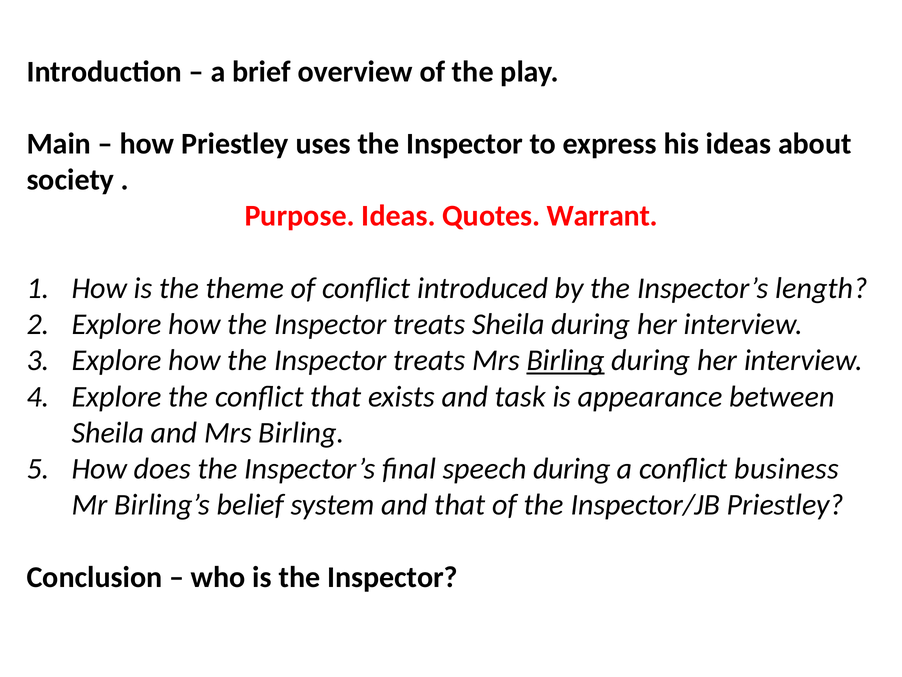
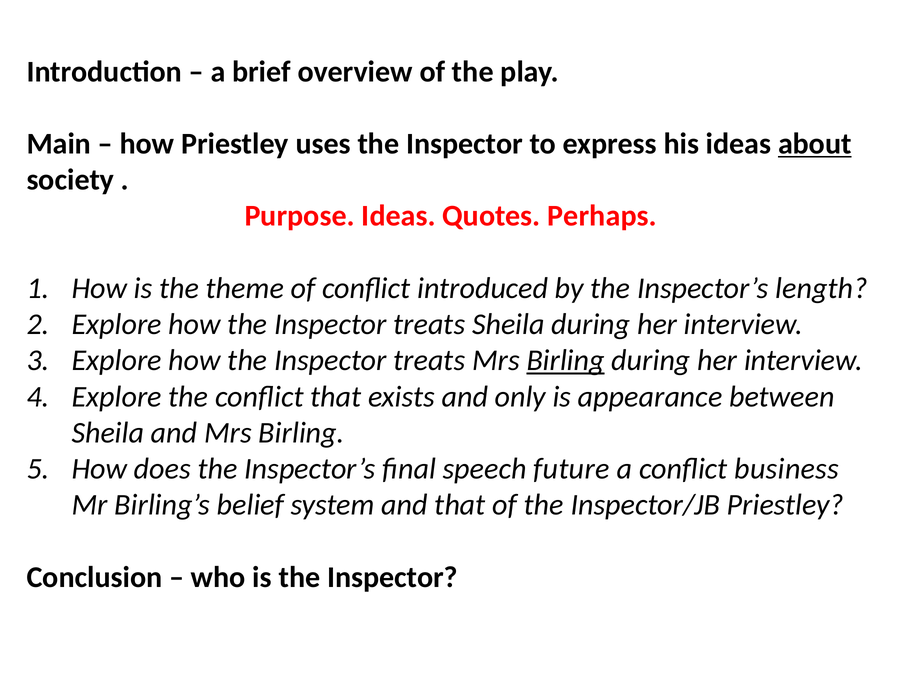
about underline: none -> present (815, 144)
Warrant: Warrant -> Perhaps (602, 216)
task: task -> only (520, 396)
speech during: during -> future (572, 468)
